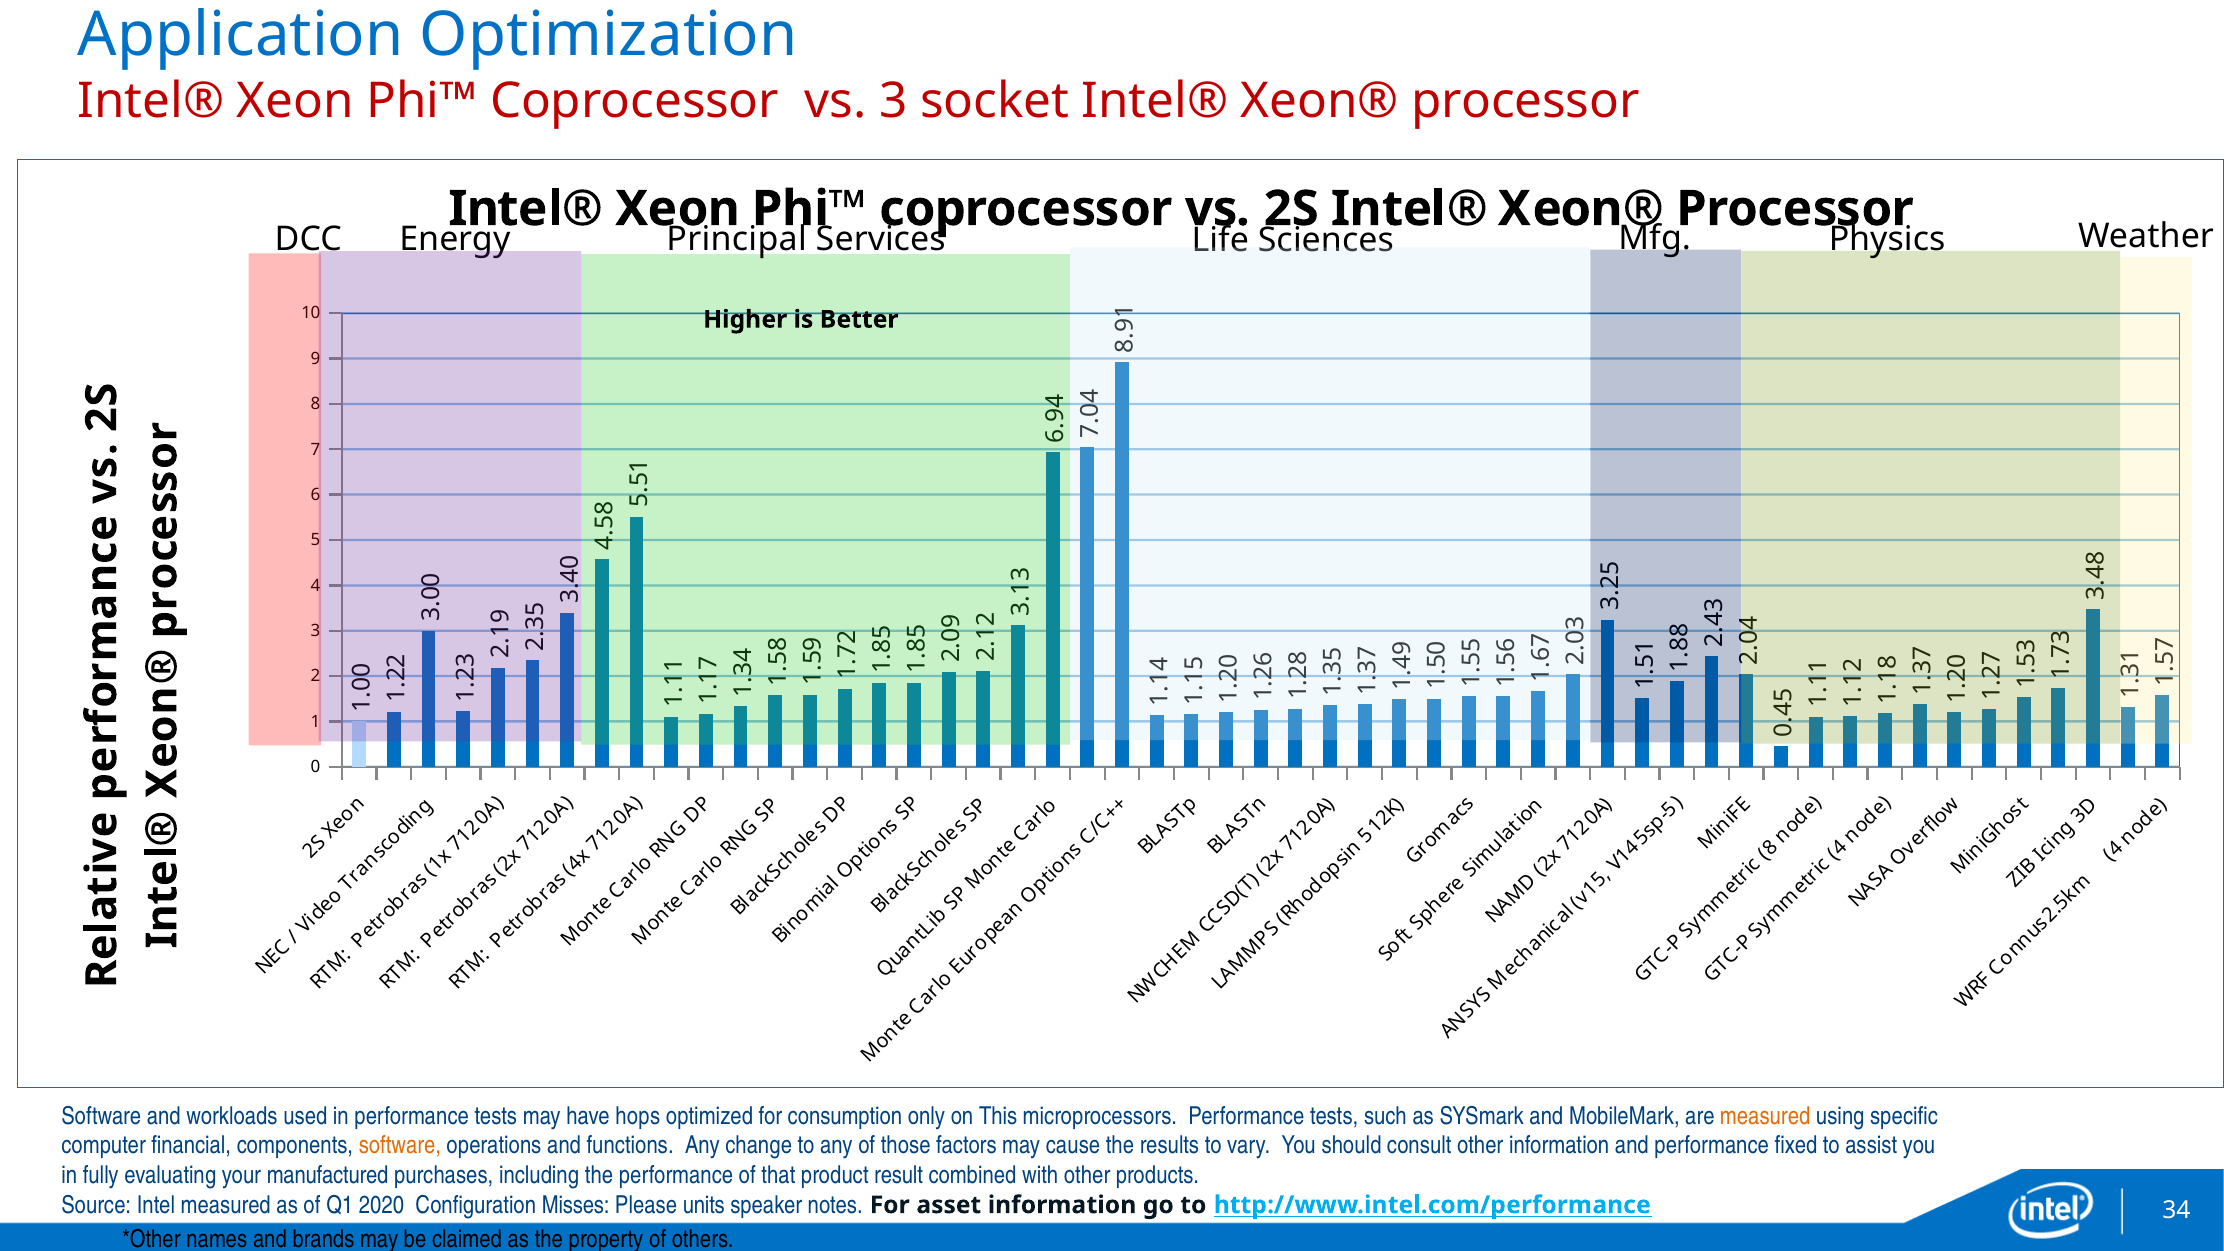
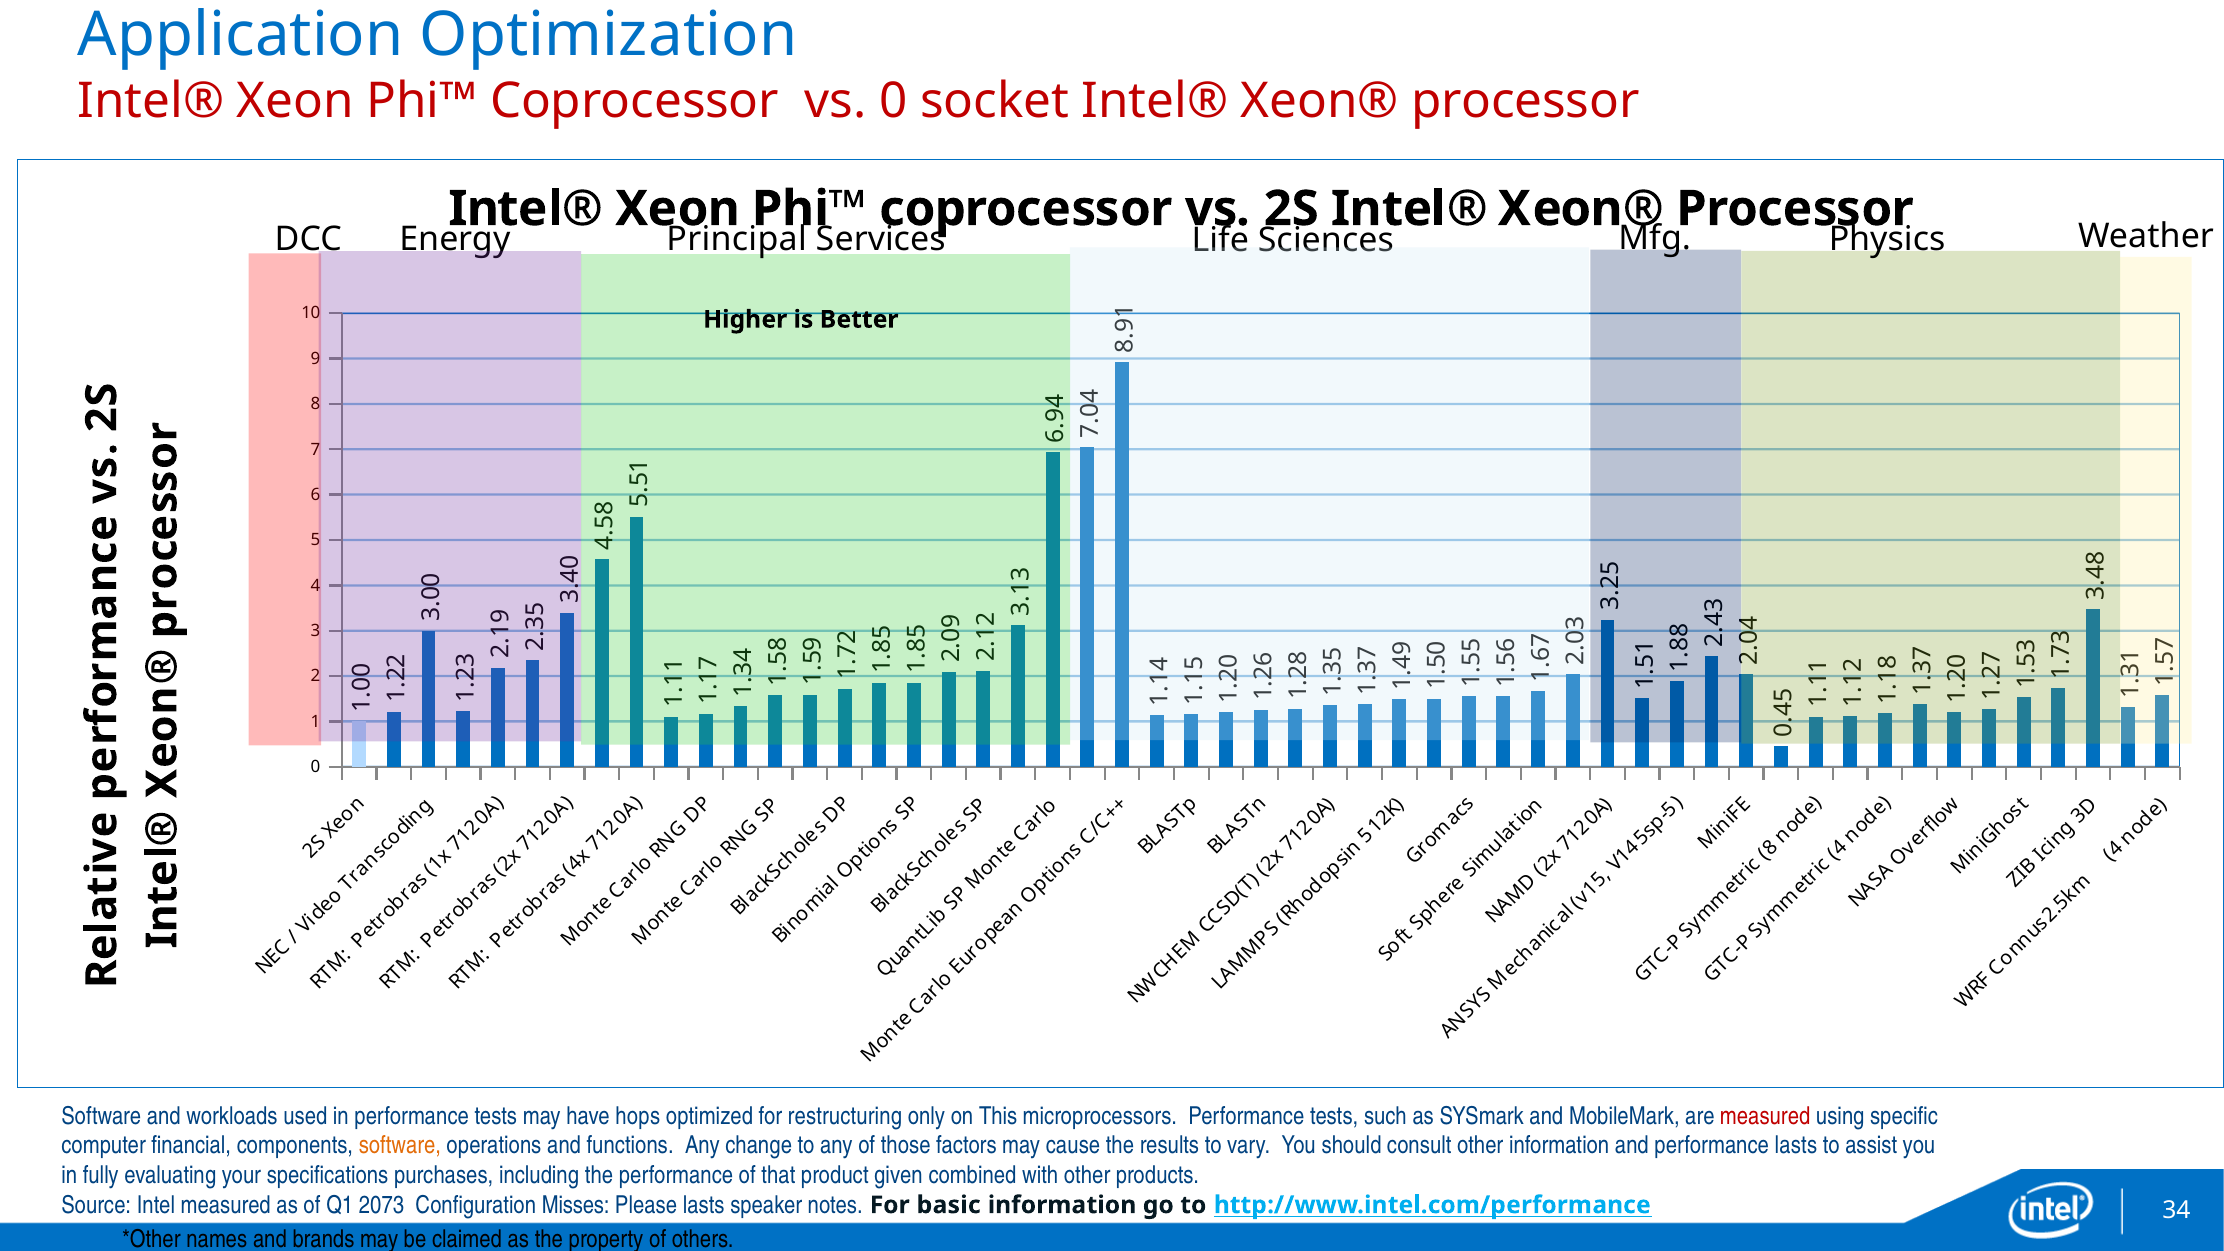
vs 3: 3 -> 0 (893, 101)
consumption: consumption -> restructuring (845, 1116)
measured colour: orange -> red (1765, 1116)
performance fixed: fixed -> lasts (1796, 1146)
manufactured: manufactured -> specifications (328, 1175)
result: result -> given (898, 1175)
2020: 2020 -> 2073 (381, 1205)
Please units: units -> lasts (704, 1205)
asset: asset -> basic (949, 1205)
